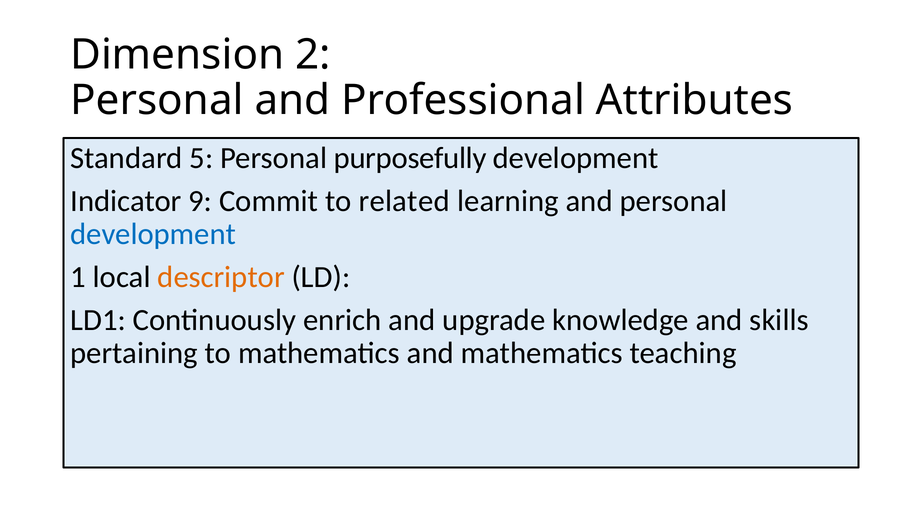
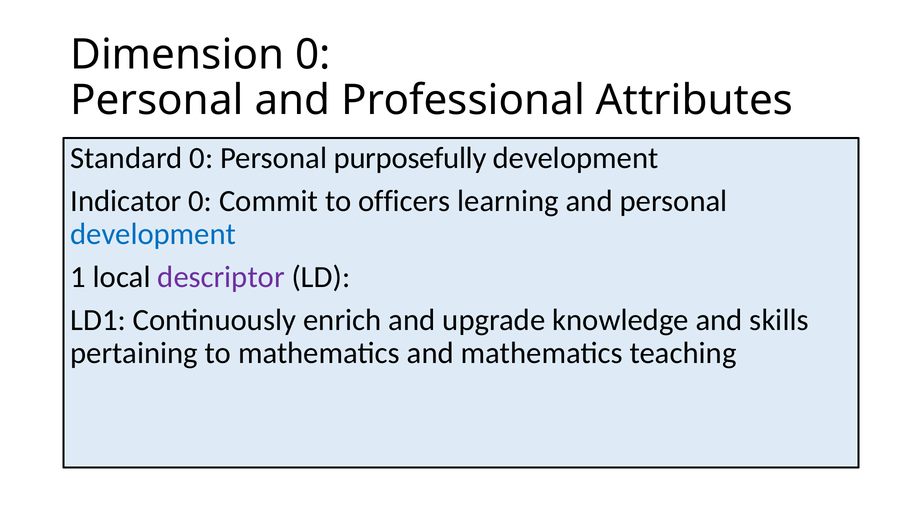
Dimension 2: 2 -> 0 (313, 55)
Standard 5: 5 -> 0 (201, 158)
Indicator 9: 9 -> 0 (200, 201)
related: related -> officers (404, 201)
descriptor colour: orange -> purple (221, 277)
